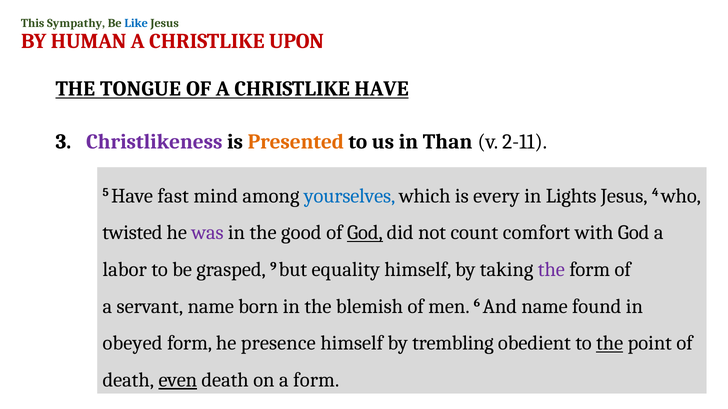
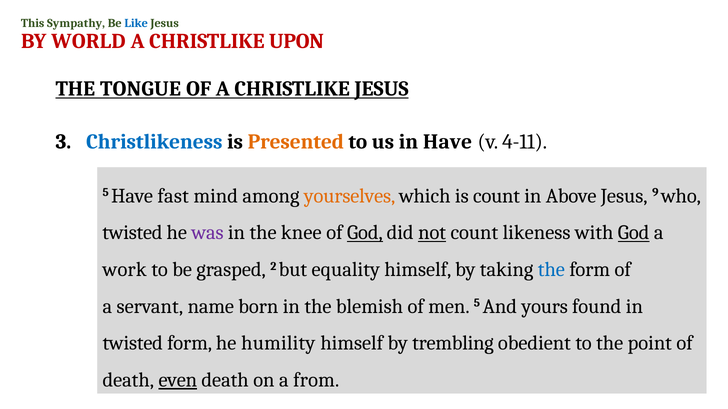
HUMAN: HUMAN -> WORLD (88, 41)
CHRISTLIKE HAVE: HAVE -> JESUS (381, 89)
Christlikeness colour: purple -> blue (154, 142)
in Than: Than -> Have (448, 142)
2-11: 2-11 -> 4-11 (525, 142)
yourselves colour: blue -> orange (350, 196)
is every: every -> count (497, 196)
Lights: Lights -> Above (571, 196)
4: 4 -> 9 (655, 193)
good: good -> knee (301, 233)
not underline: none -> present (432, 233)
comfort: comfort -> likeness (537, 233)
God underline: none -> present (634, 233)
labor: labor -> work (125, 270)
9: 9 -> 2 (273, 267)
the colour: purple -> blue (551, 270)
men 6: 6 -> 5 (477, 303)
And name: name -> yours (545, 307)
obeyed: obeyed -> twisted (133, 344)
presence: presence -> humility (278, 344)
the underline: present -> none (610, 344)
a form: form -> from (316, 380)
